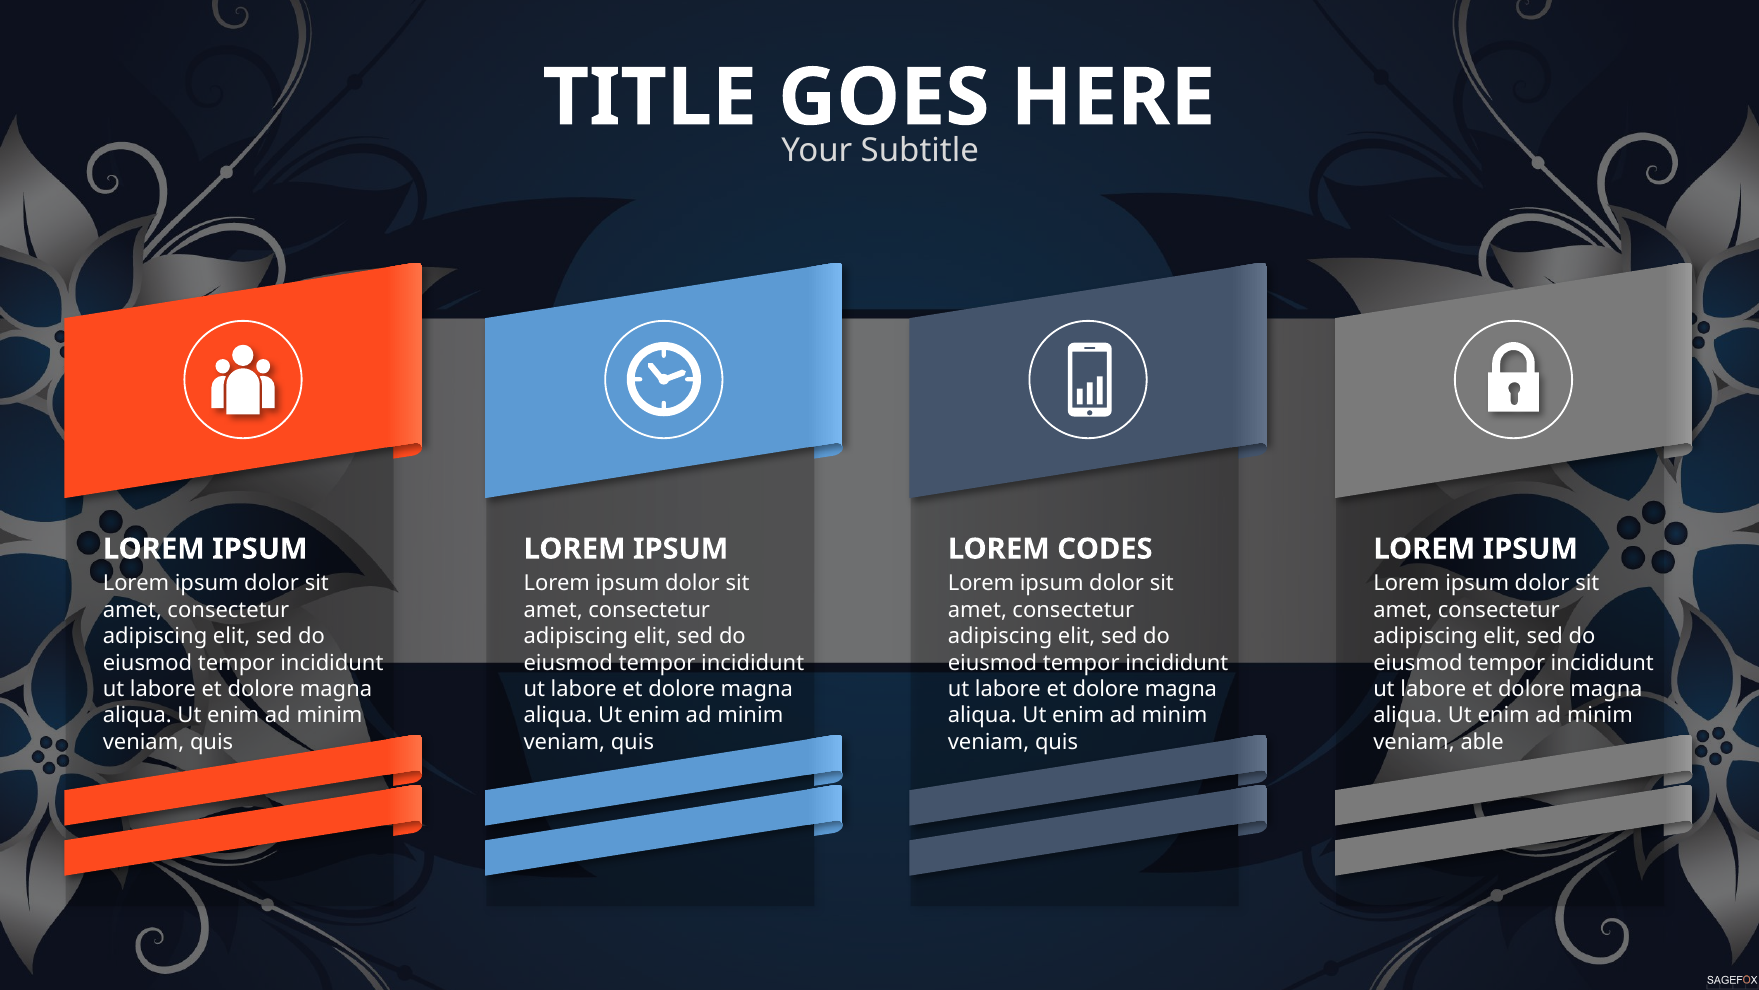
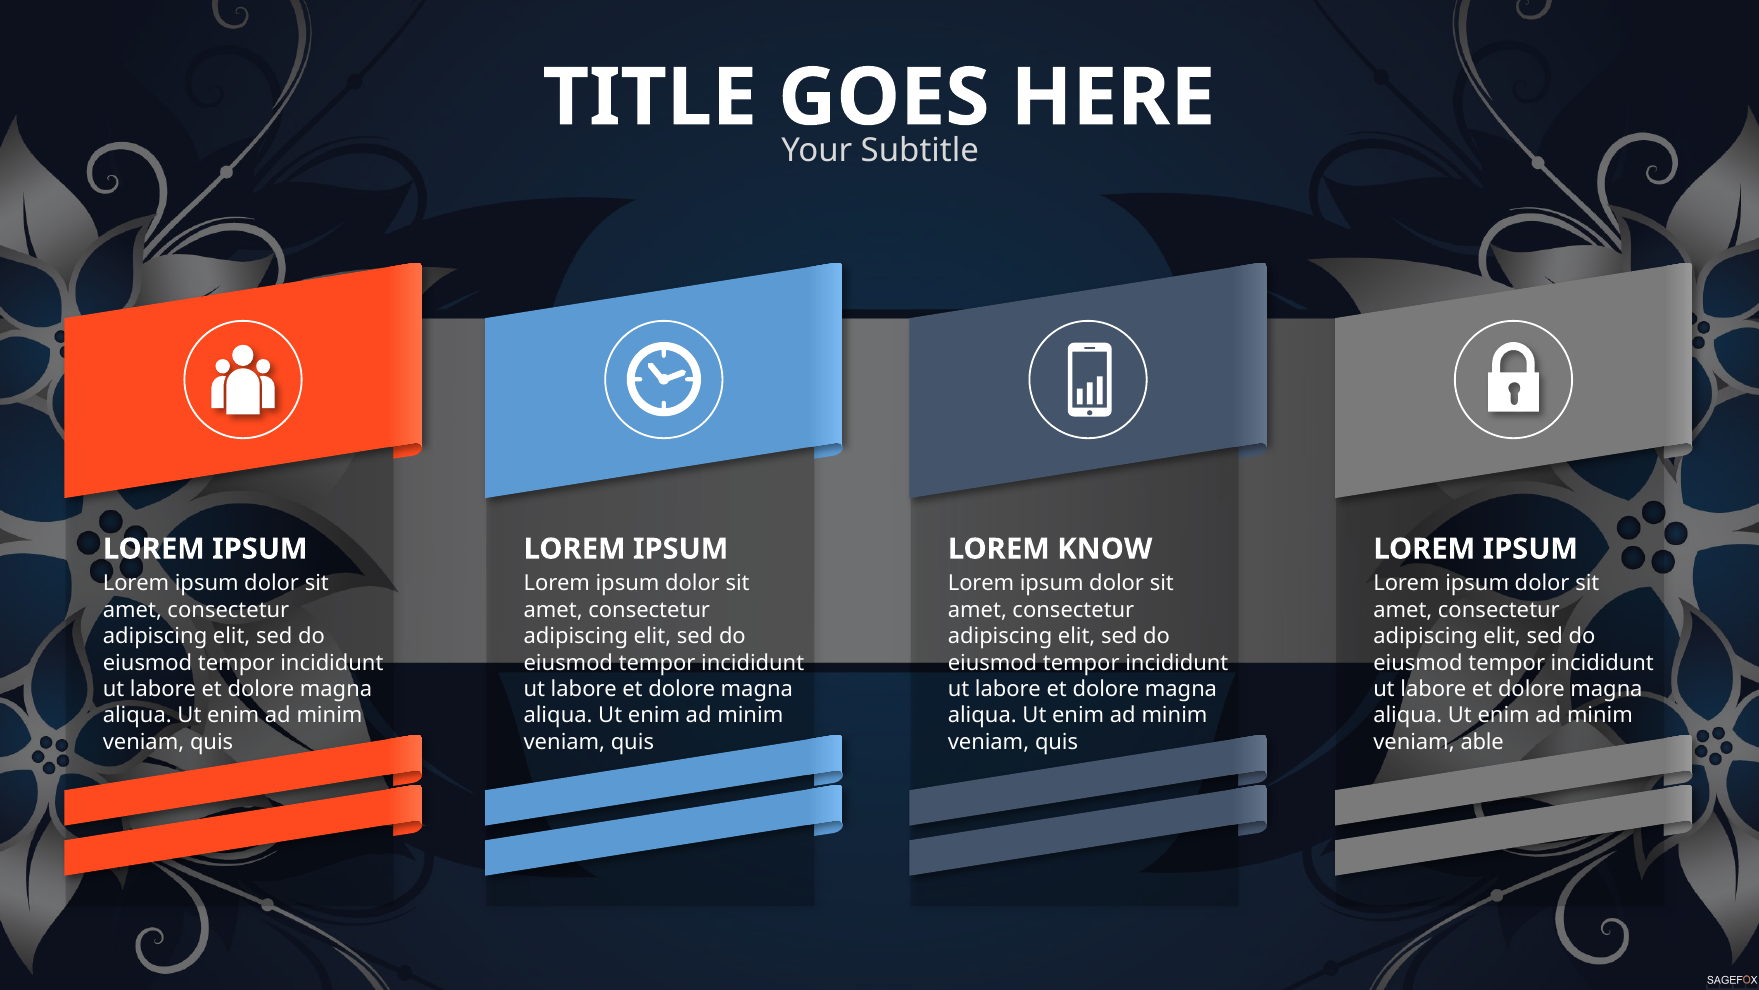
CODES: CODES -> KNOW (1105, 549)
